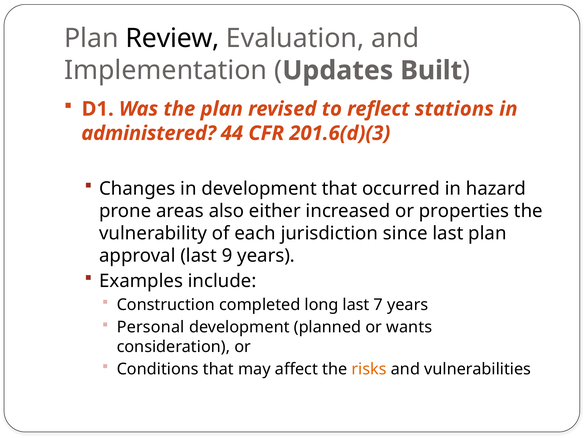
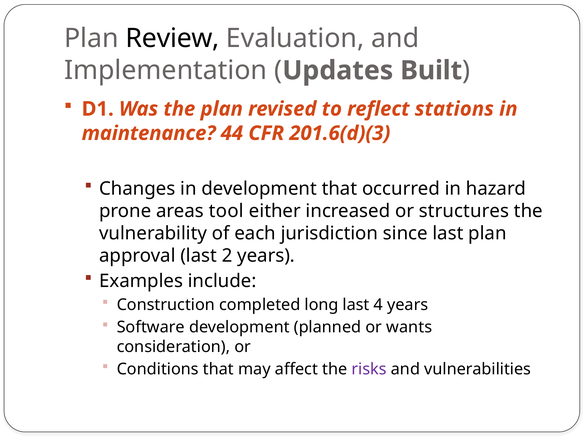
administered: administered -> maintenance (149, 133)
also: also -> tool (226, 211)
properties: properties -> structures (464, 211)
9: 9 -> 2 (227, 256)
7: 7 -> 4 (378, 305)
Personal: Personal -> Software (151, 327)
risks colour: orange -> purple (369, 369)
